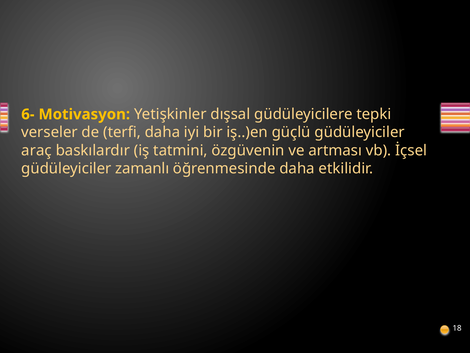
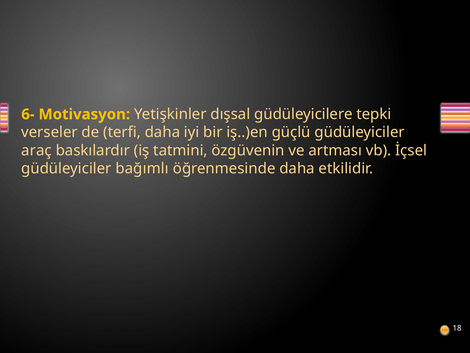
zamanlı: zamanlı -> bağımlı (142, 168)
